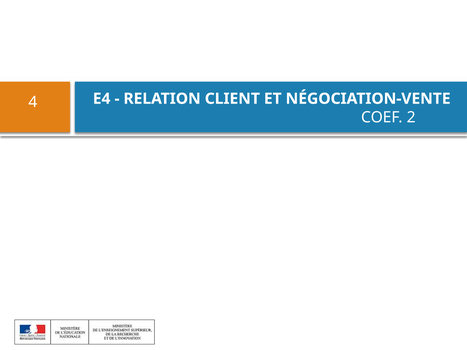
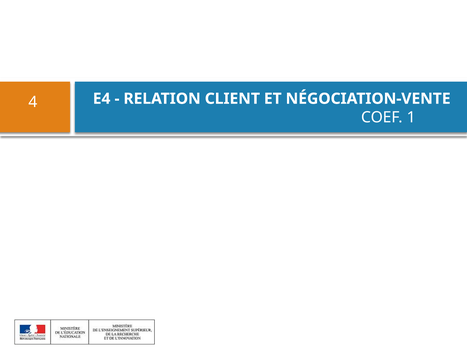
2: 2 -> 1 (411, 117)
